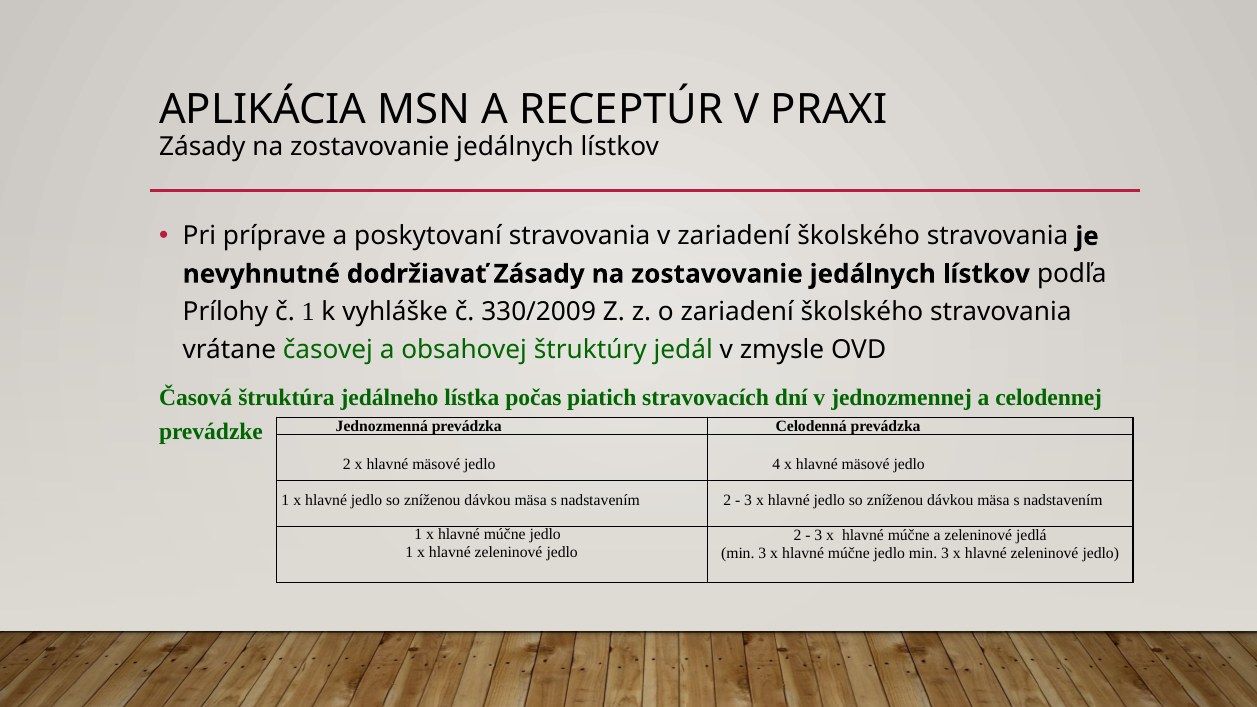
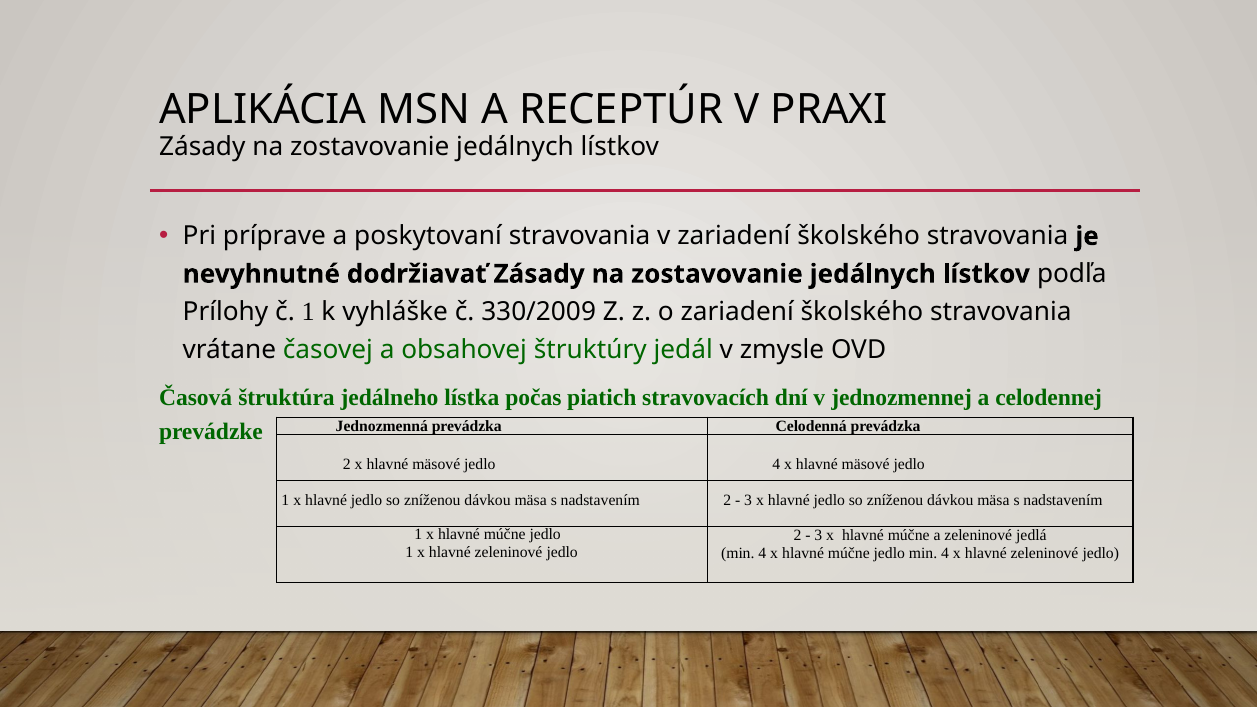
3: 3 -> 4 (762, 553)
jedlo min 3: 3 -> 4 (945, 553)
